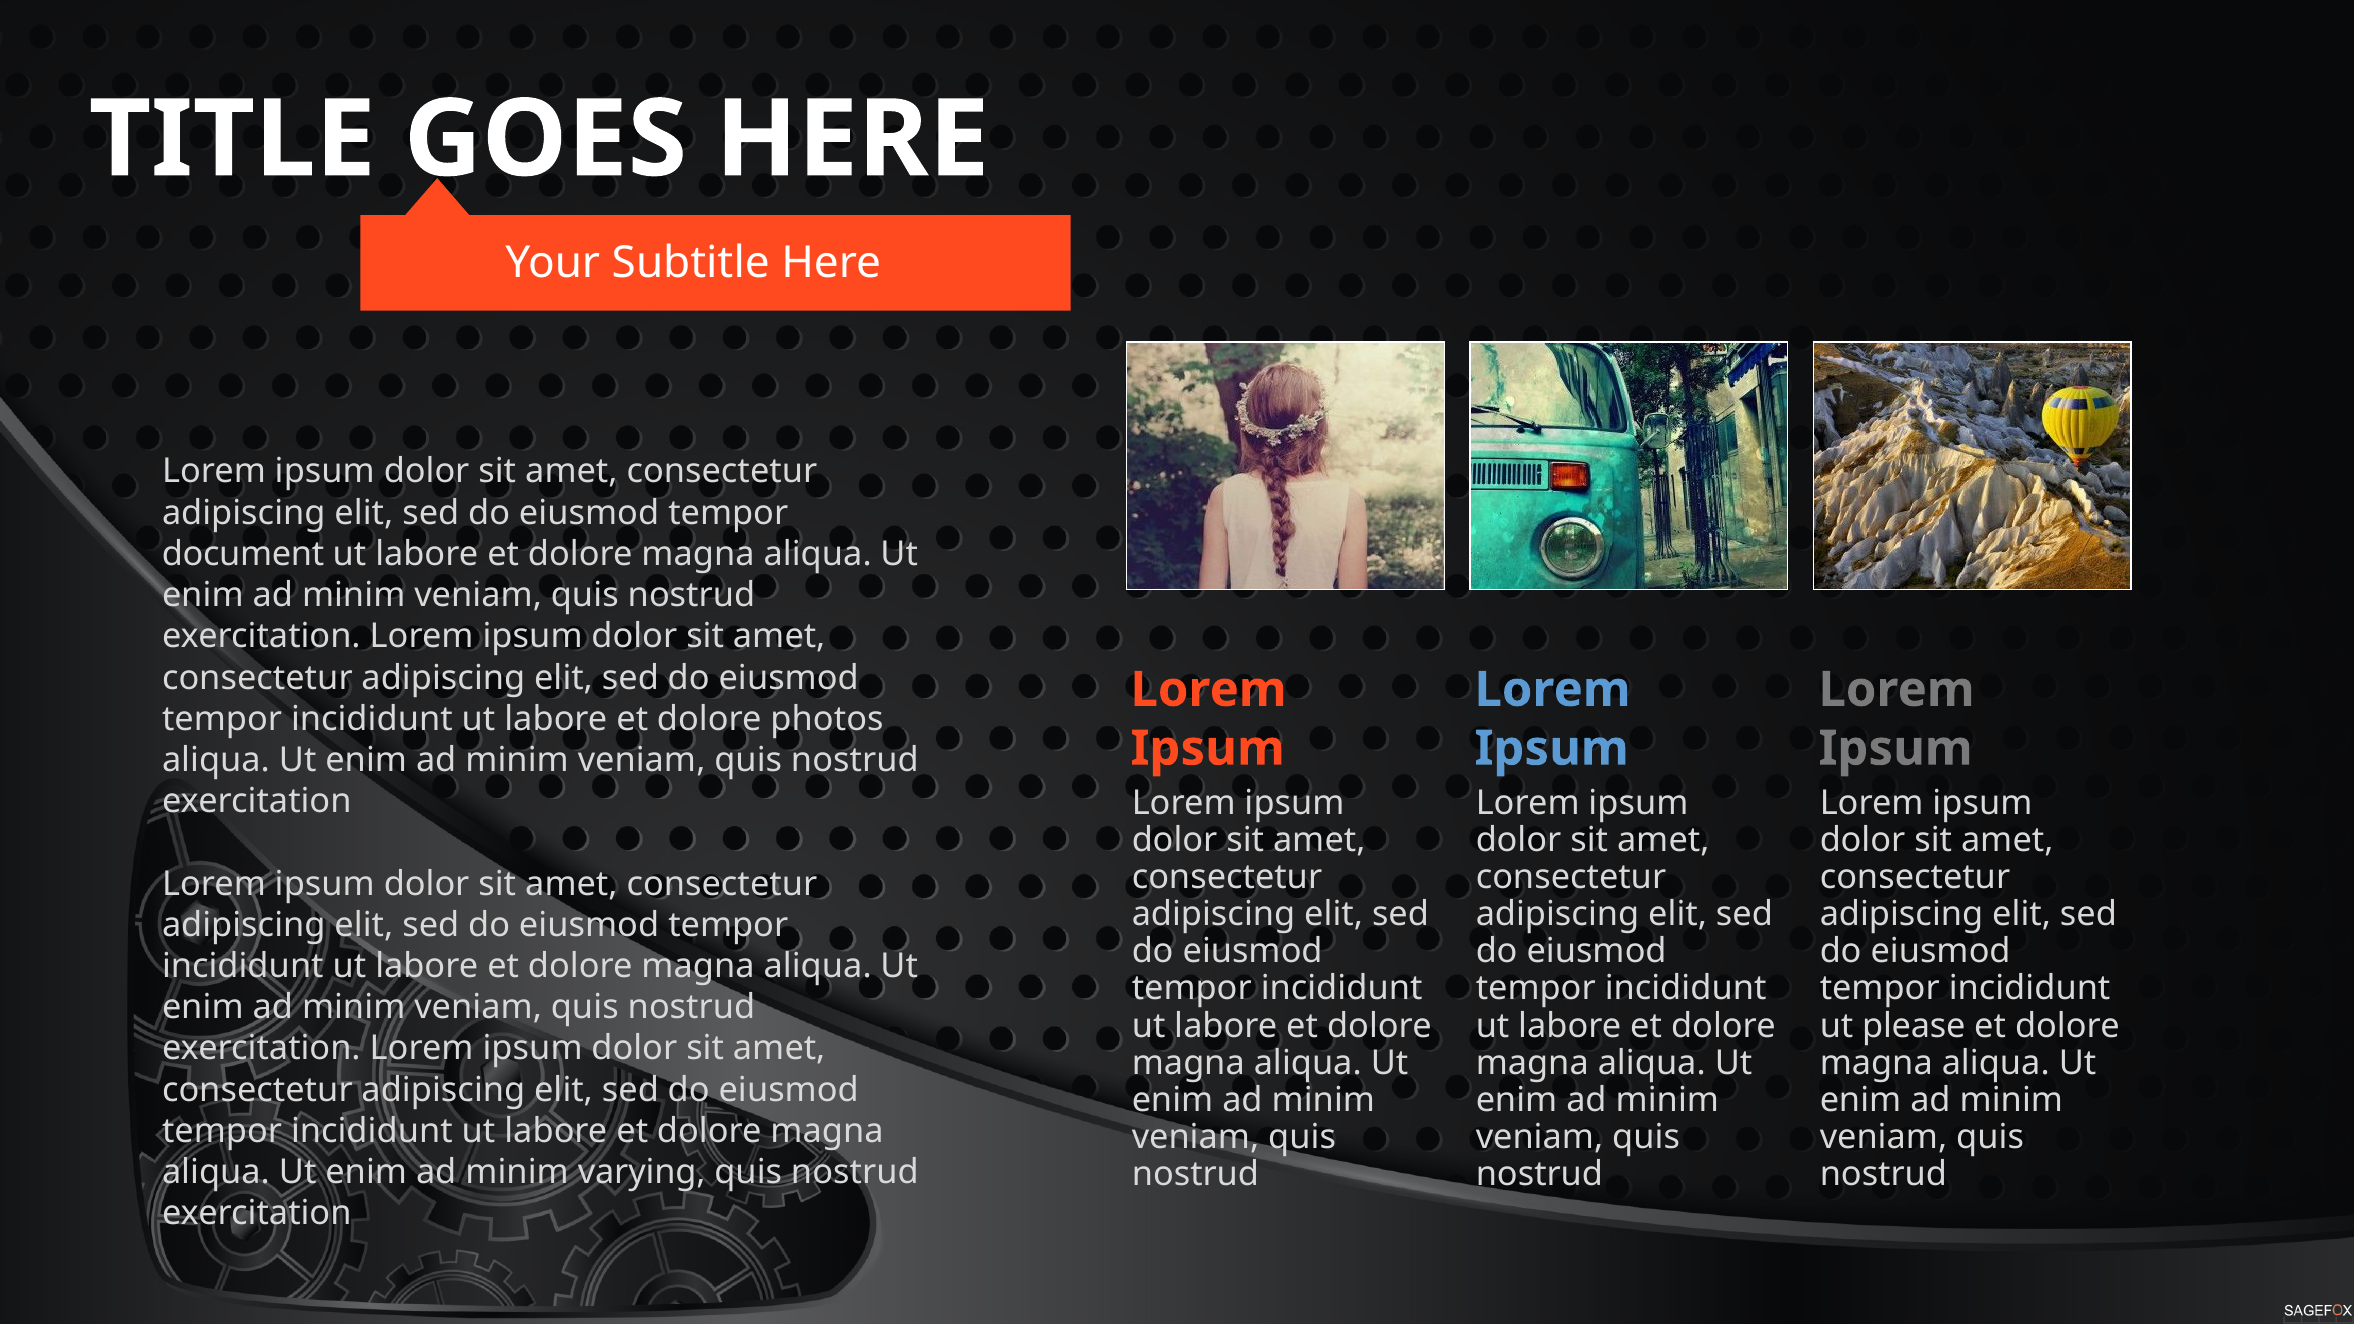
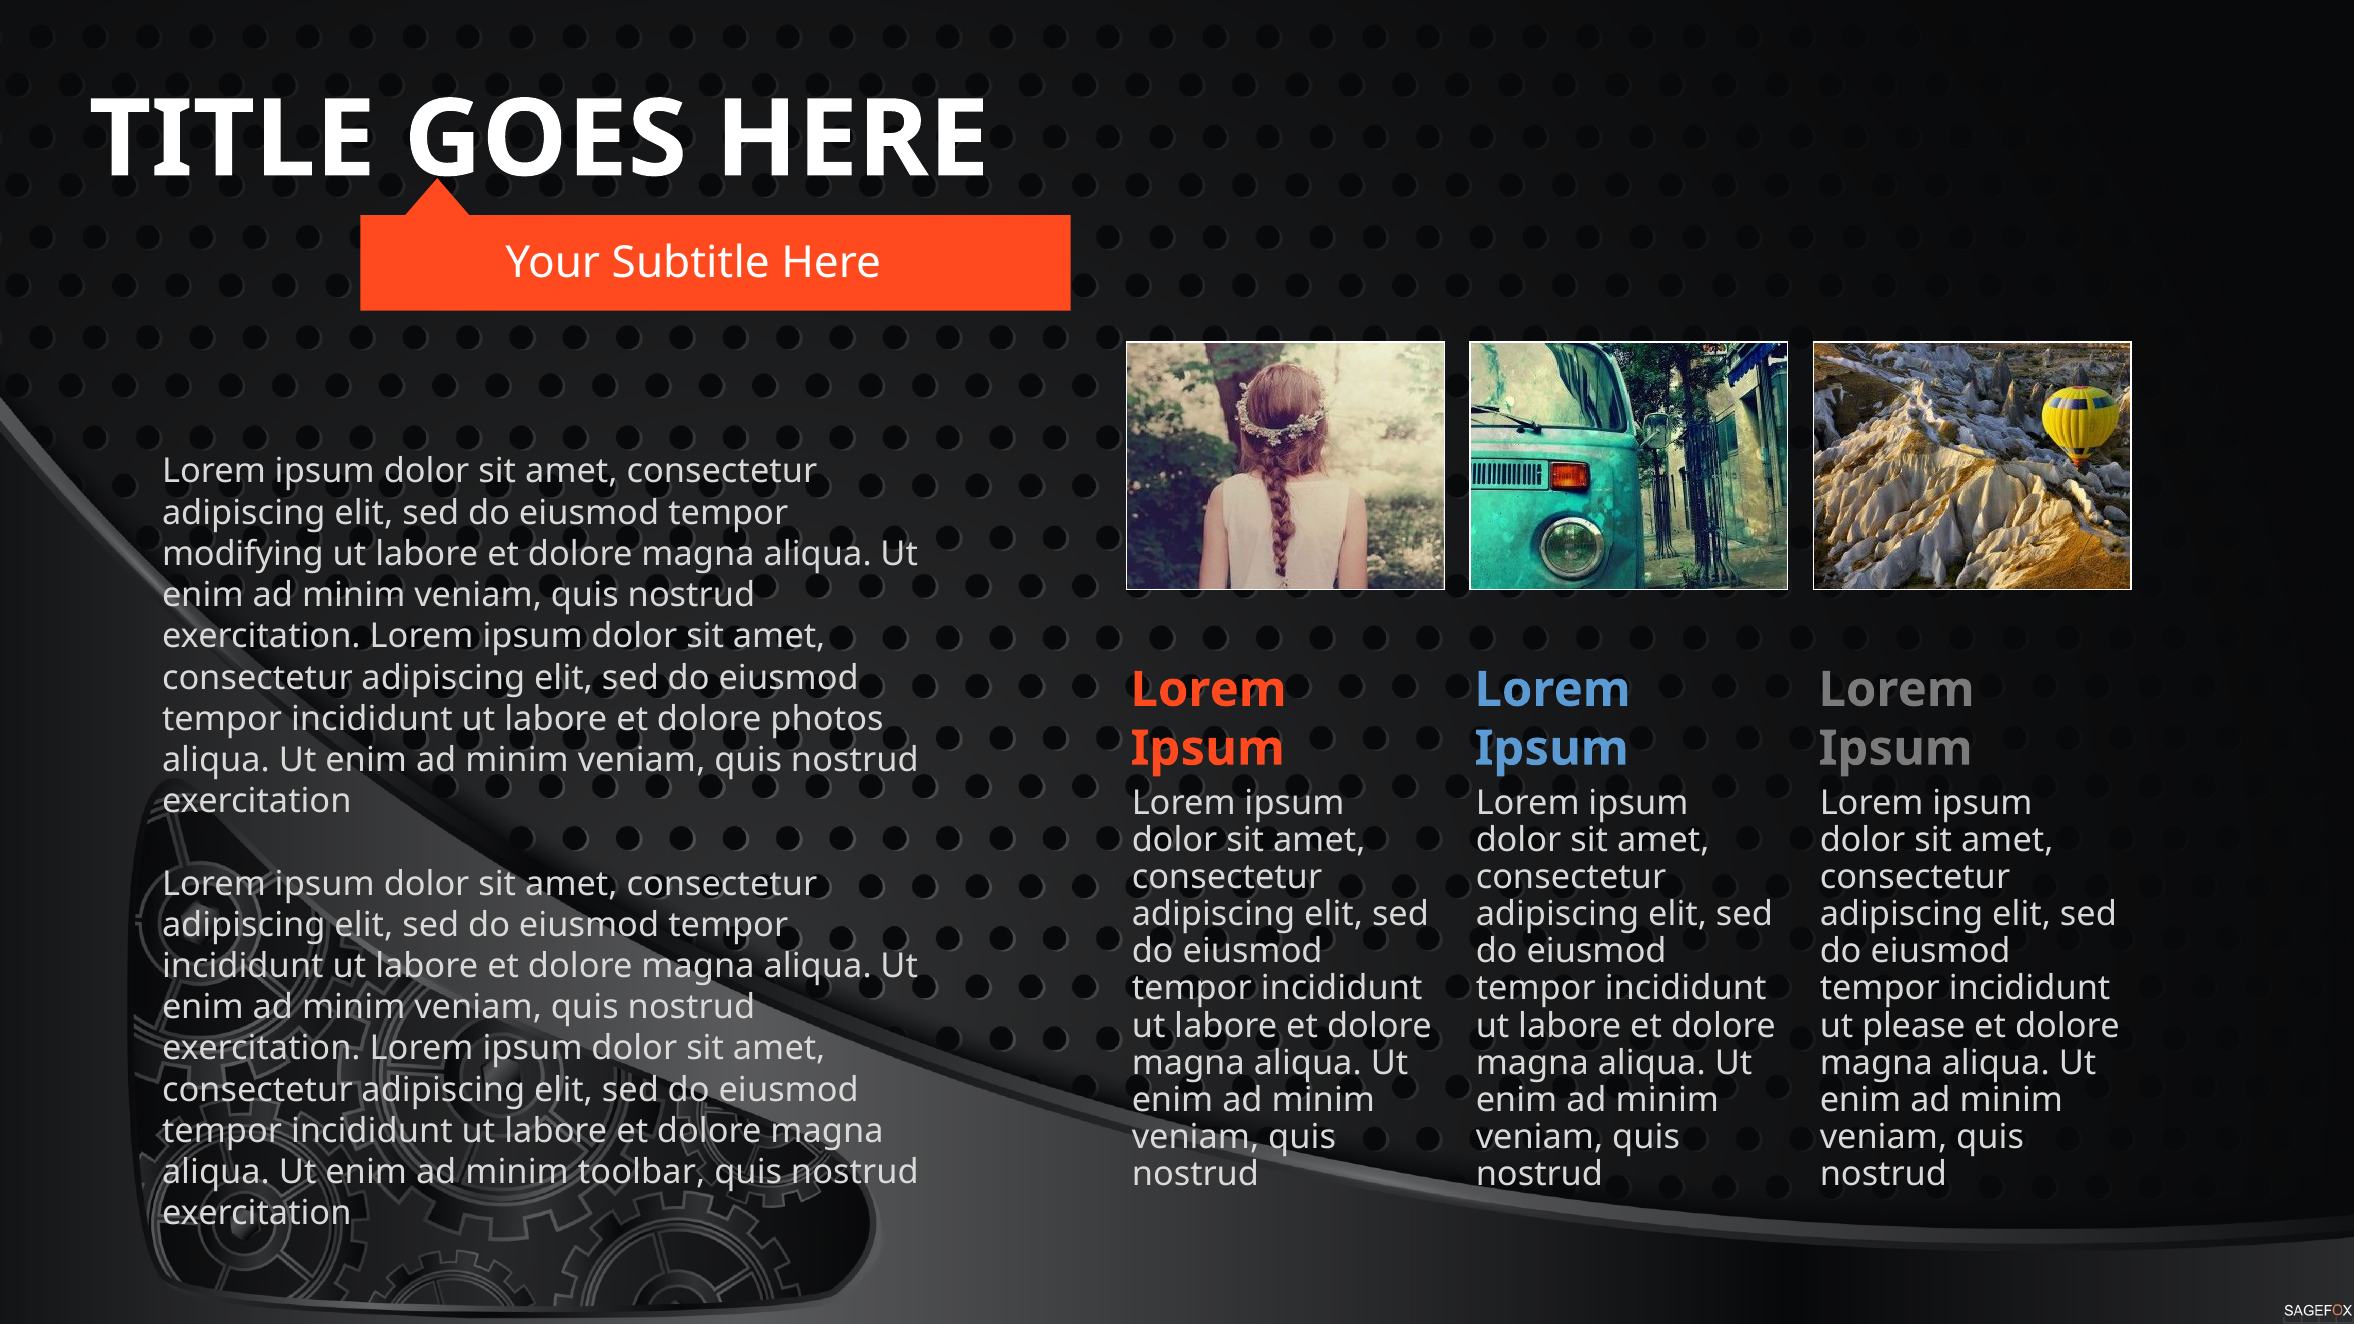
document: document -> modifying (243, 554)
varying: varying -> toolbar (642, 1172)
